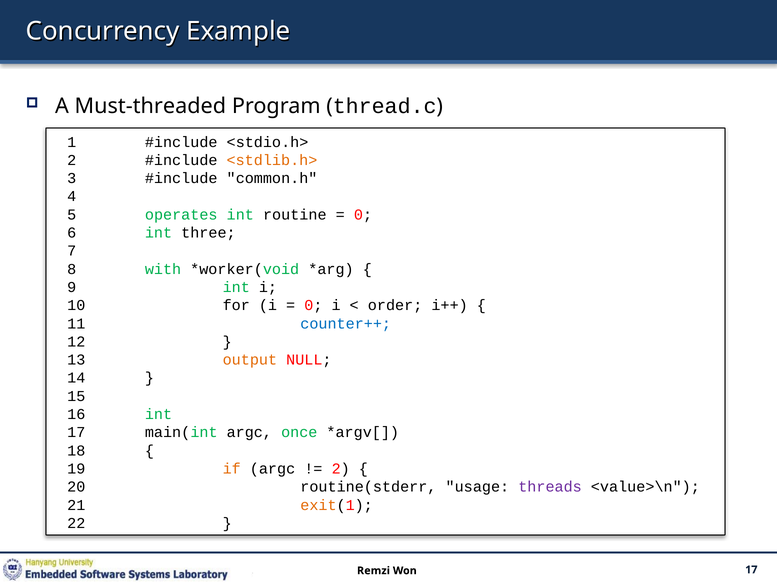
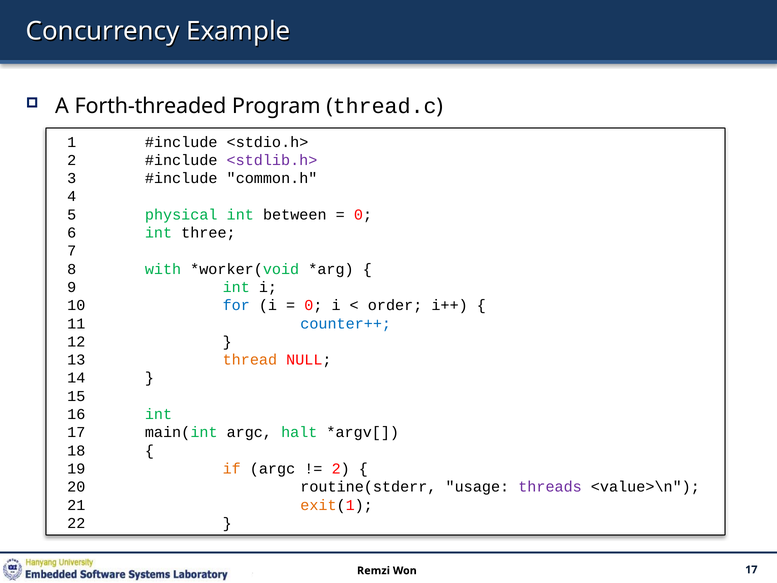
Must-threaded: Must-threaded -> Forth-threaded (150, 106)
<stdlib.h> colour: orange -> purple (272, 160)
operates: operates -> physical (181, 215)
routine: routine -> between (295, 215)
for colour: black -> blue (236, 305)
output: output -> thread (250, 360)
once: once -> halt (299, 432)
